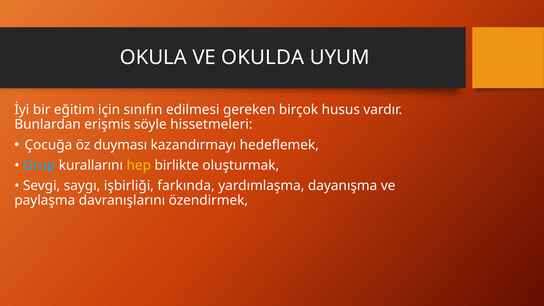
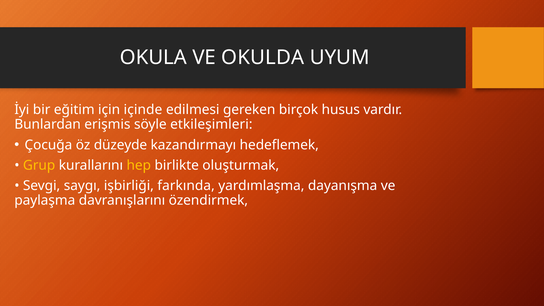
sınıfın: sınıfın -> içinde (143, 110)
hissetmeleri: hissetmeleri -> etkileşimleri (211, 124)
duyması: duyması -> düzeyde (121, 145)
Grup colour: light blue -> yellow (39, 165)
